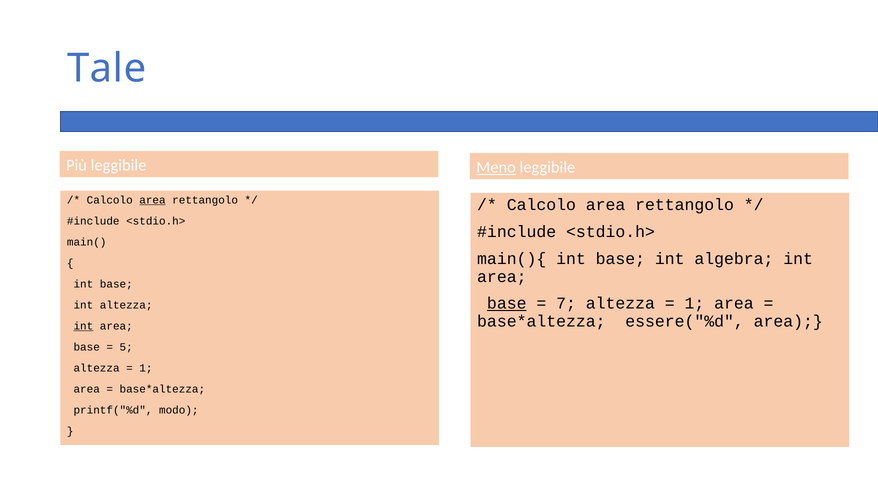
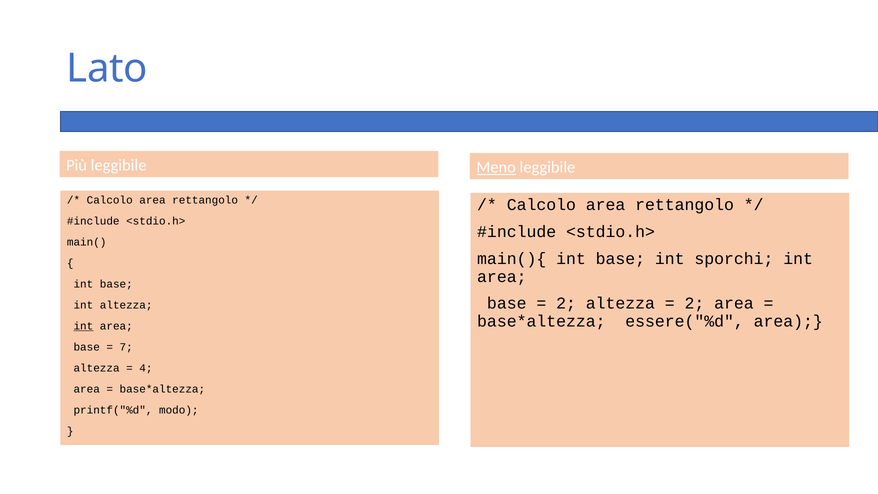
Tale: Tale -> Lato (107, 69)
area underline: present -> none (152, 200)
algebra: algebra -> sporchi (734, 259)
base underline: present -> none (507, 303)
7: 7 -> 2 (566, 303)
1: 1 -> 2 (694, 303)
5: 5 -> 7 (126, 347)
1: 1 -> 4 (146, 368)
